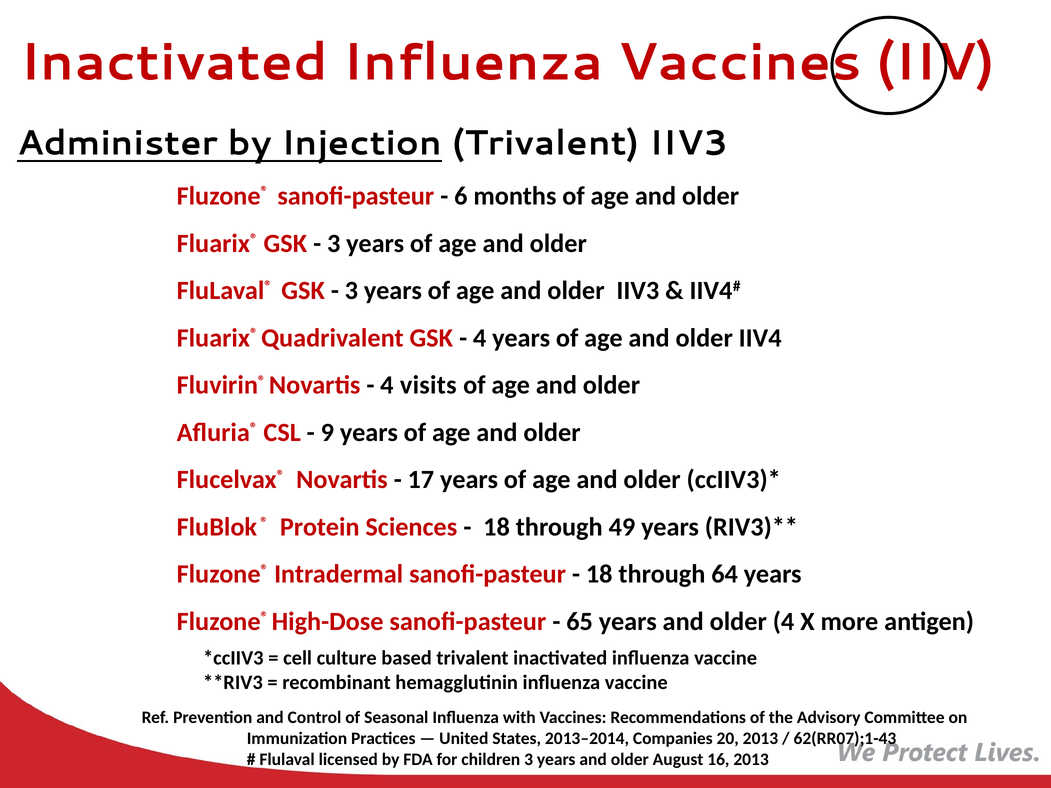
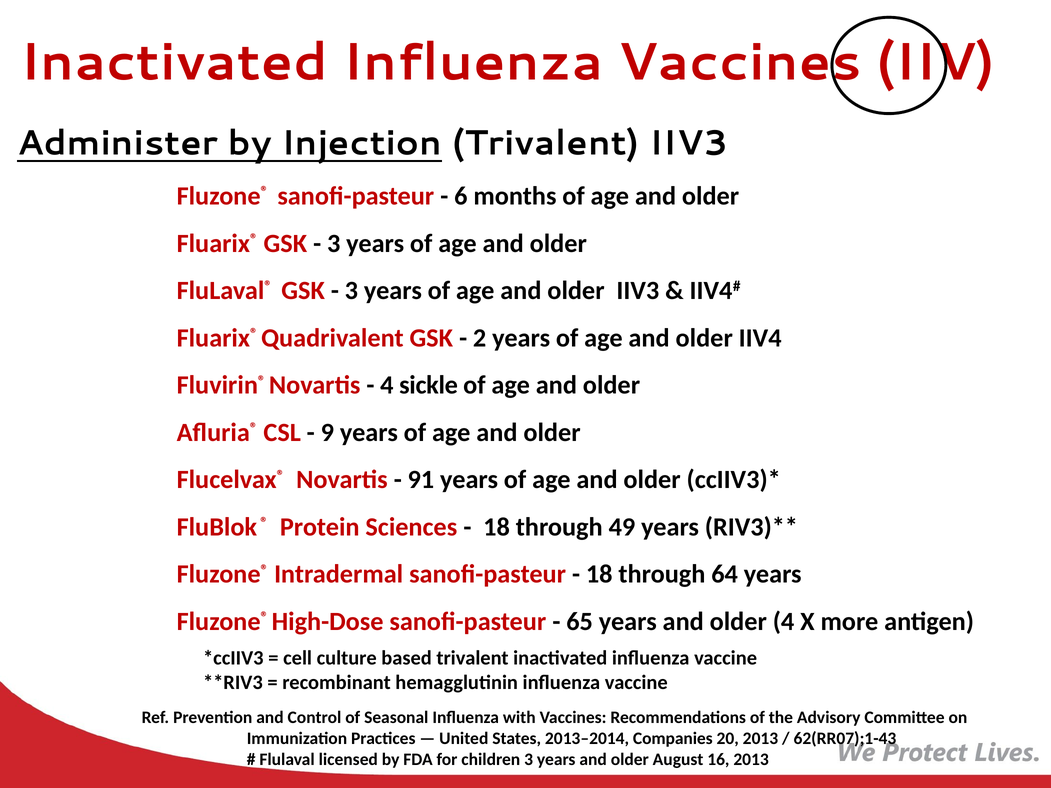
4: 4 -> 2 (480, 338)
visits: visits -> sickle (429, 385)
17: 17 -> 91 (421, 480)
